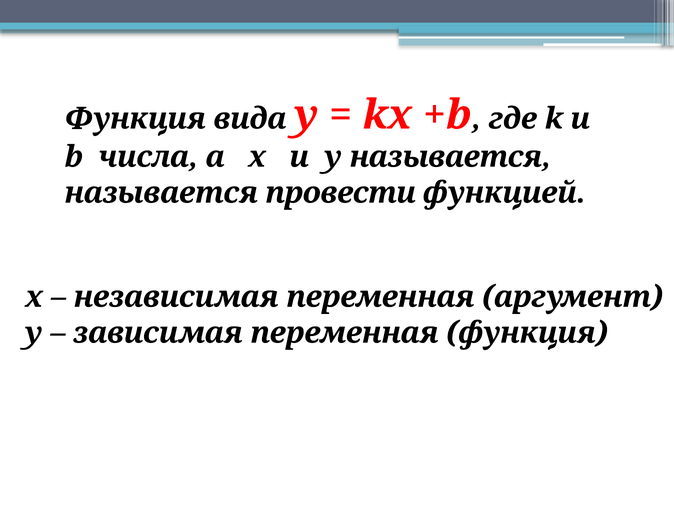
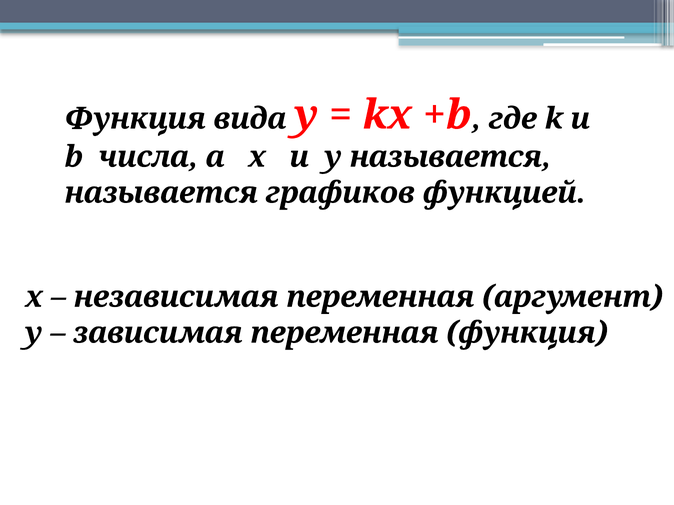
провести: провести -> графиков (340, 193)
